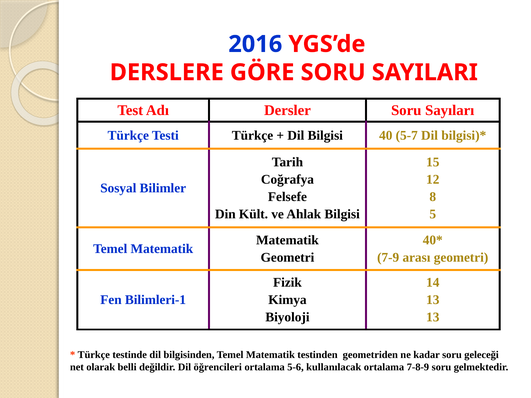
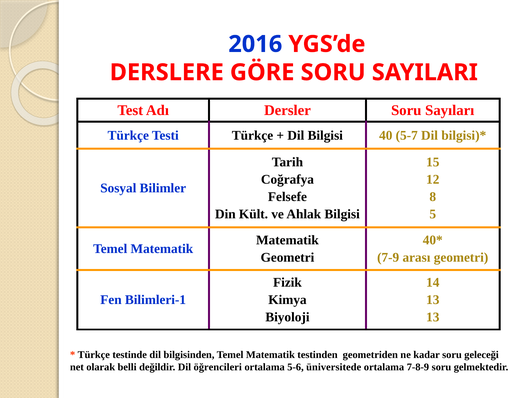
kullanılacak: kullanılacak -> üniversitede (334, 367)
